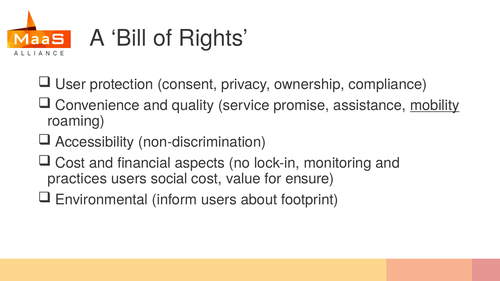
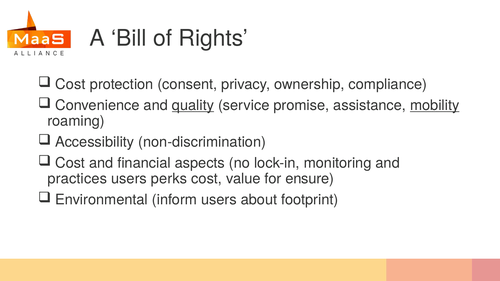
User: User -> Cost (70, 85)
quality underline: none -> present (193, 106)
social: social -> perks (169, 179)
